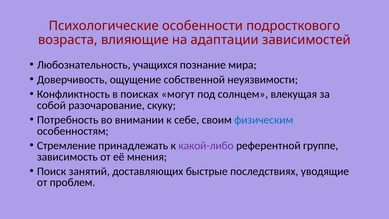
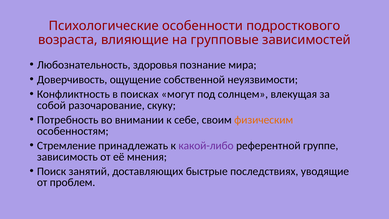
адаптации: адаптации -> групповые (225, 40)
учащихся: учащихся -> здоровья (155, 65)
физическим colour: blue -> orange (264, 120)
